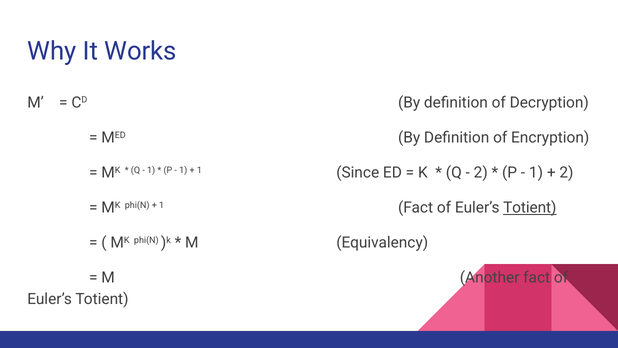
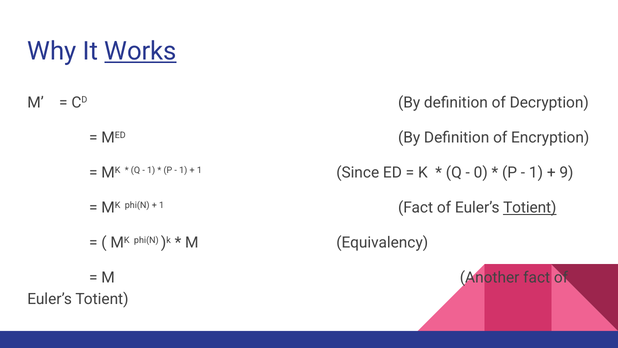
Works underline: none -> present (141, 51)
2: 2 -> 0 (481, 172)
2: 2 -> 9 (566, 172)
